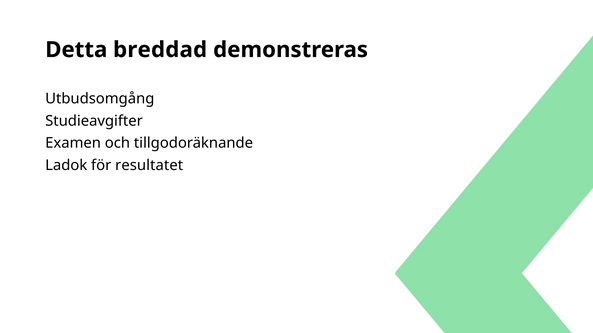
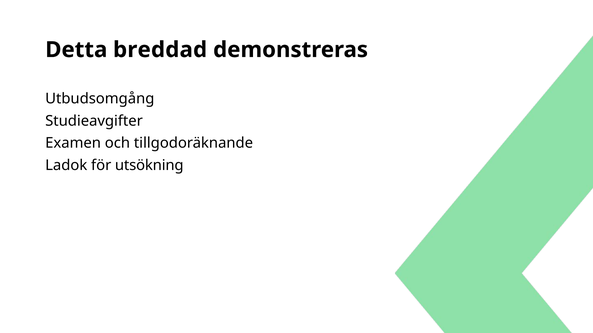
resultatet: resultatet -> utsökning (149, 165)
